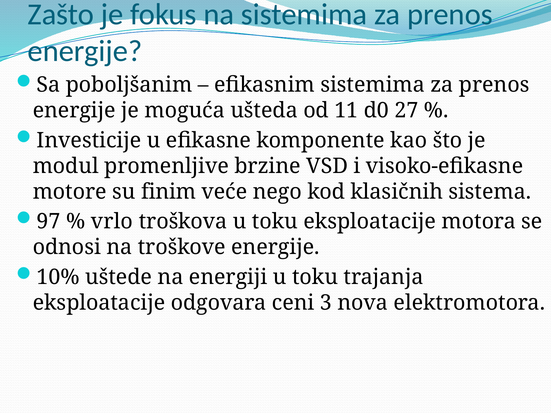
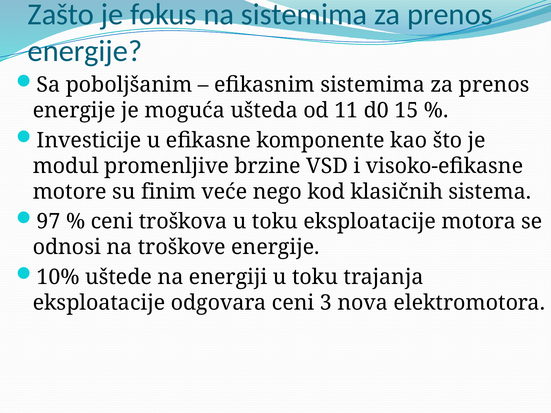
27: 27 -> 15 (406, 110)
vrlo: vrlo -> ceni (112, 222)
